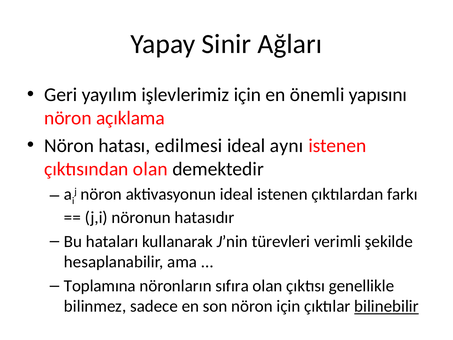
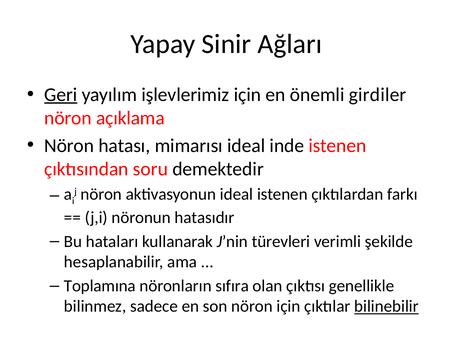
Geri underline: none -> present (61, 95)
yapısını: yapısını -> girdiler (378, 95)
edilmesi: edilmesi -> mimarısı (189, 145)
aynı: aynı -> inde (287, 145)
çıktısından olan: olan -> soru (150, 169)
